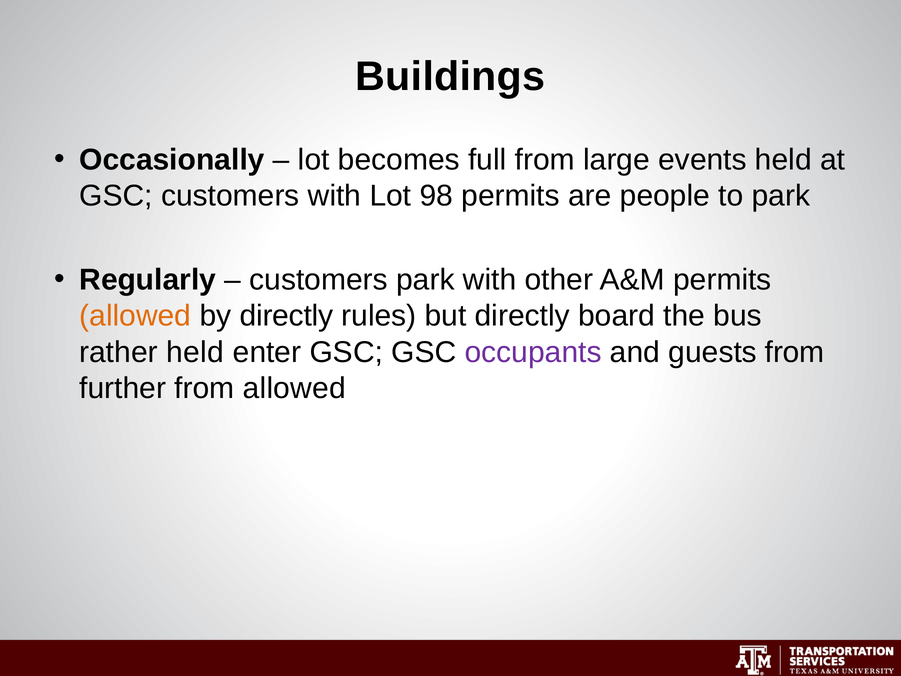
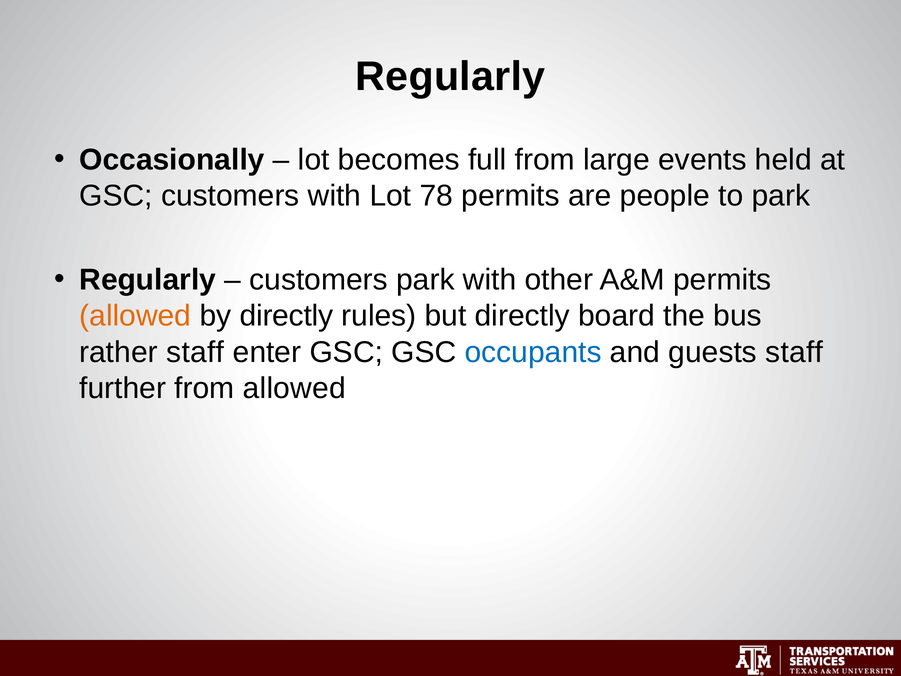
Buildings: Buildings -> Regularly (450, 76)
98: 98 -> 78 (436, 196)
rather held: held -> staff (195, 352)
occupants colour: purple -> blue (533, 352)
guests from: from -> staff (794, 352)
